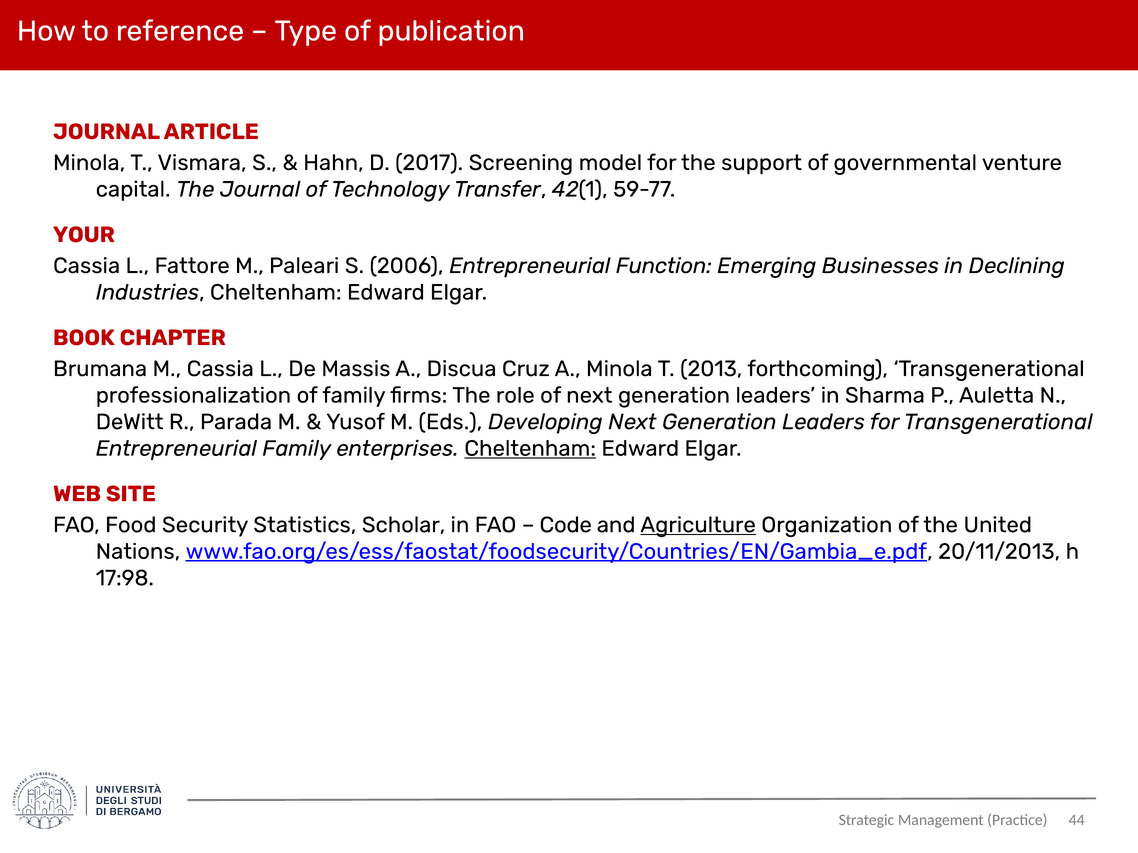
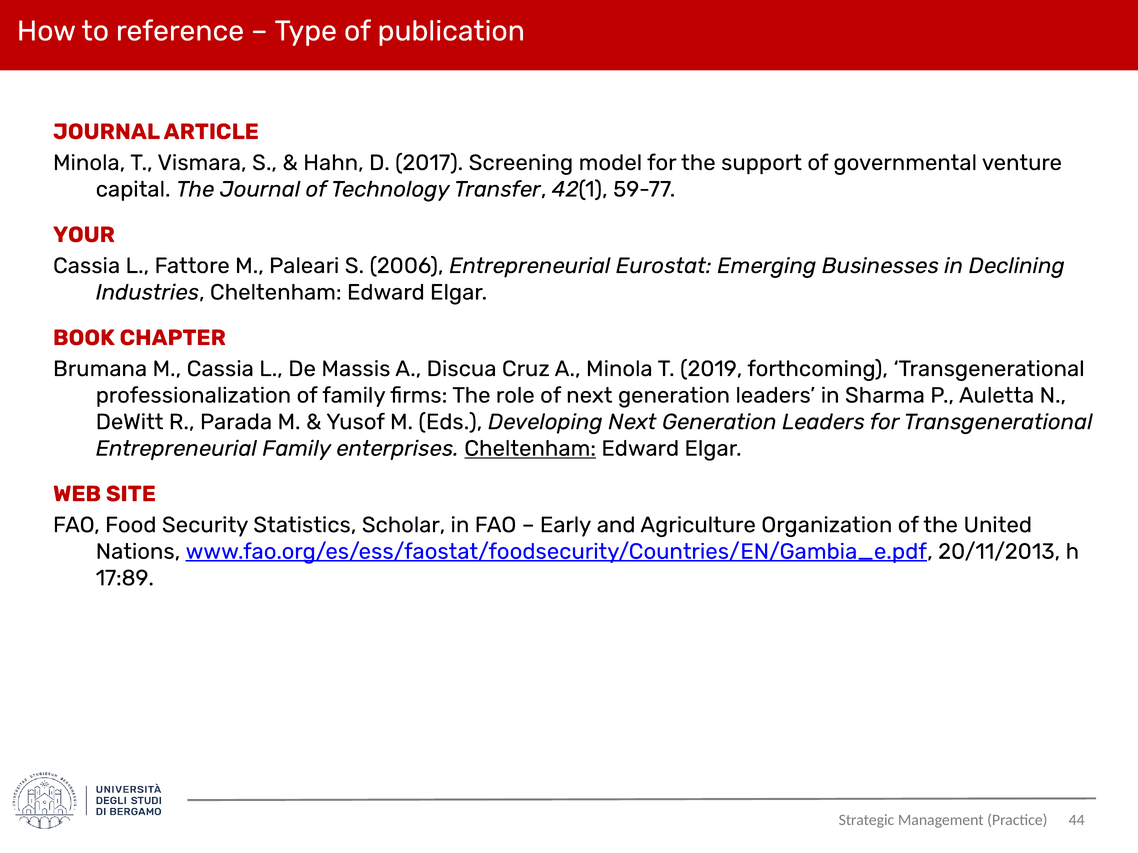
Function: Function -> Eurostat (664, 266)
2013: 2013 -> 2019 (711, 369)
Code: Code -> Early (566, 525)
Agriculture underline: present -> none (698, 525)
17:98: 17:98 -> 17:89 (125, 578)
